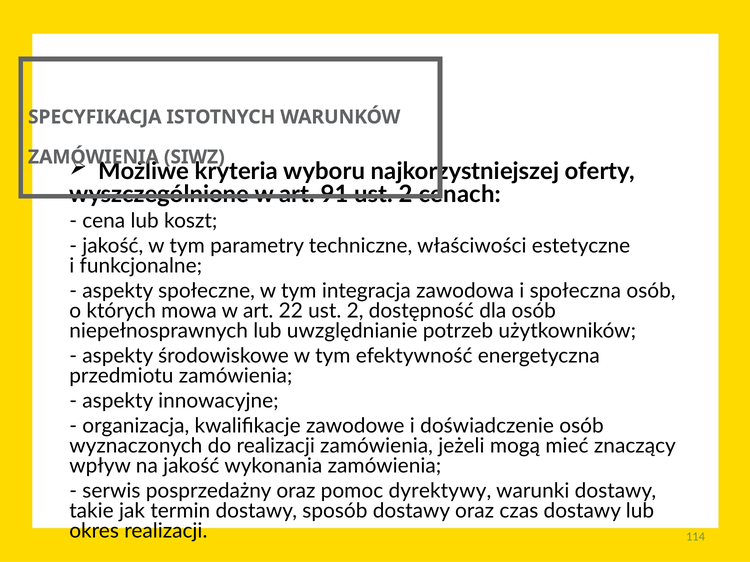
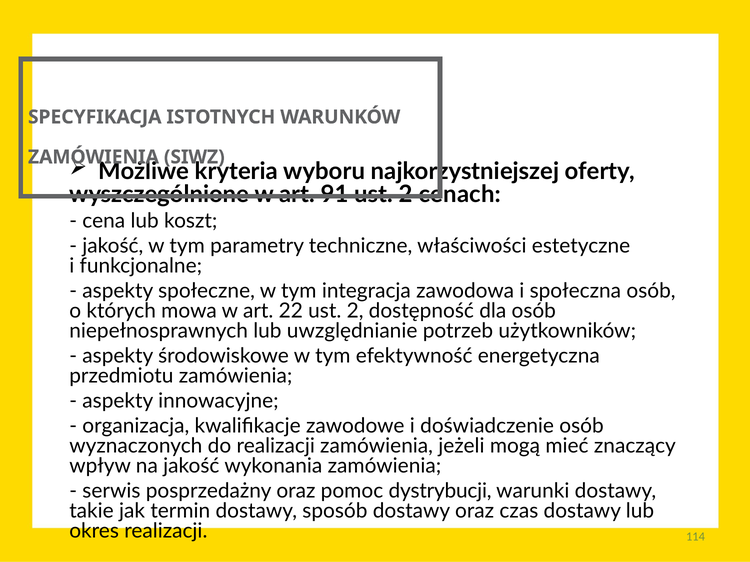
dyrektywy: dyrektywy -> dystrybucji (440, 491)
